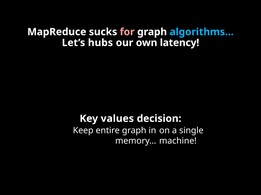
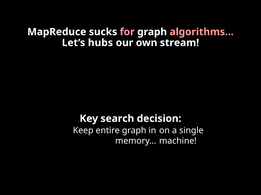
algorithms… colour: light blue -> pink (202, 32)
latency: latency -> stream (179, 43)
values: values -> search (117, 119)
